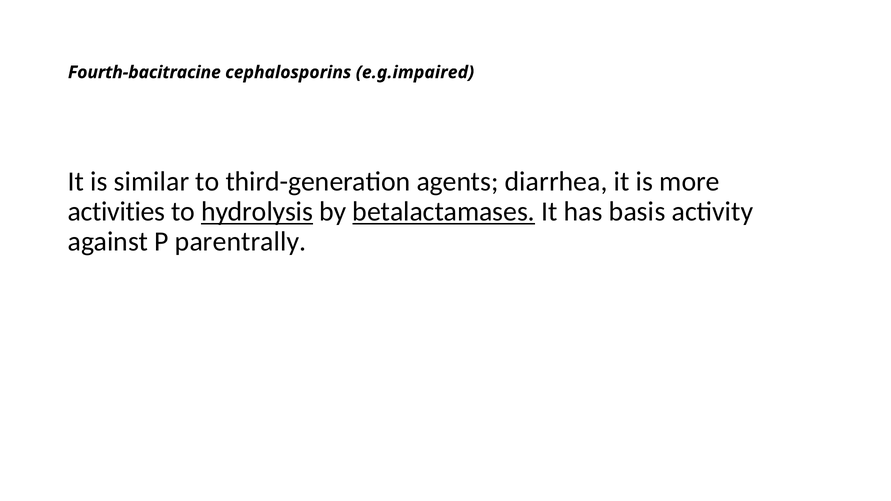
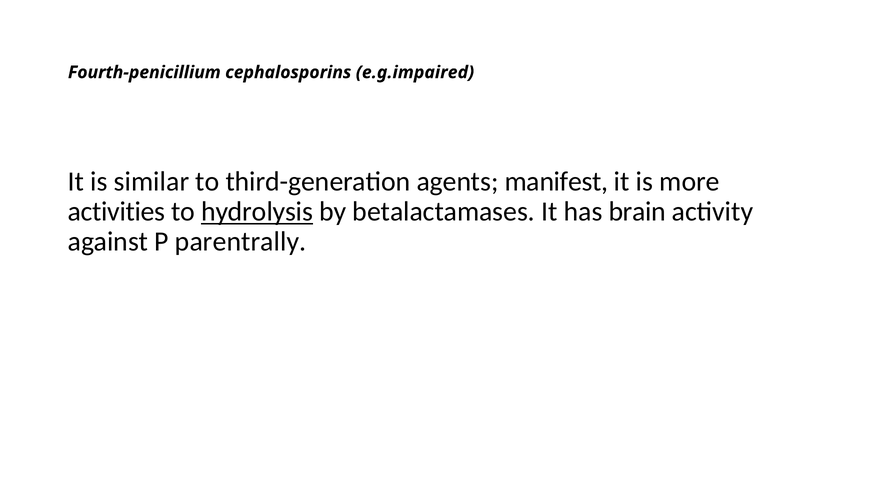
Fourth-bacitracine: Fourth-bacitracine -> Fourth-penicillium (144, 72)
diarrhea: diarrhea -> manifest (556, 182)
betalactamases underline: present -> none (444, 212)
basis: basis -> brain (637, 212)
